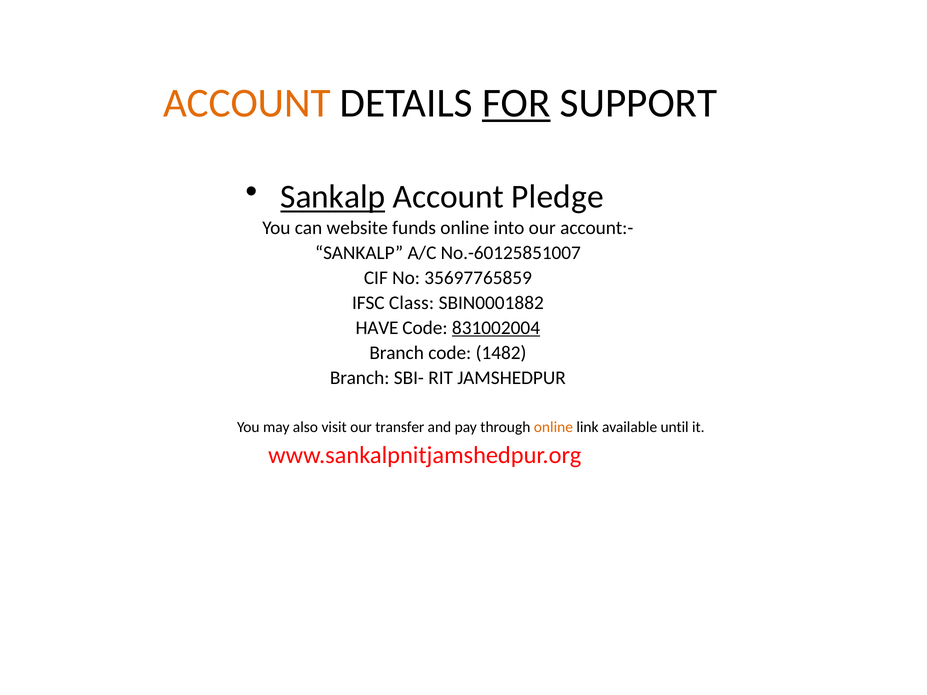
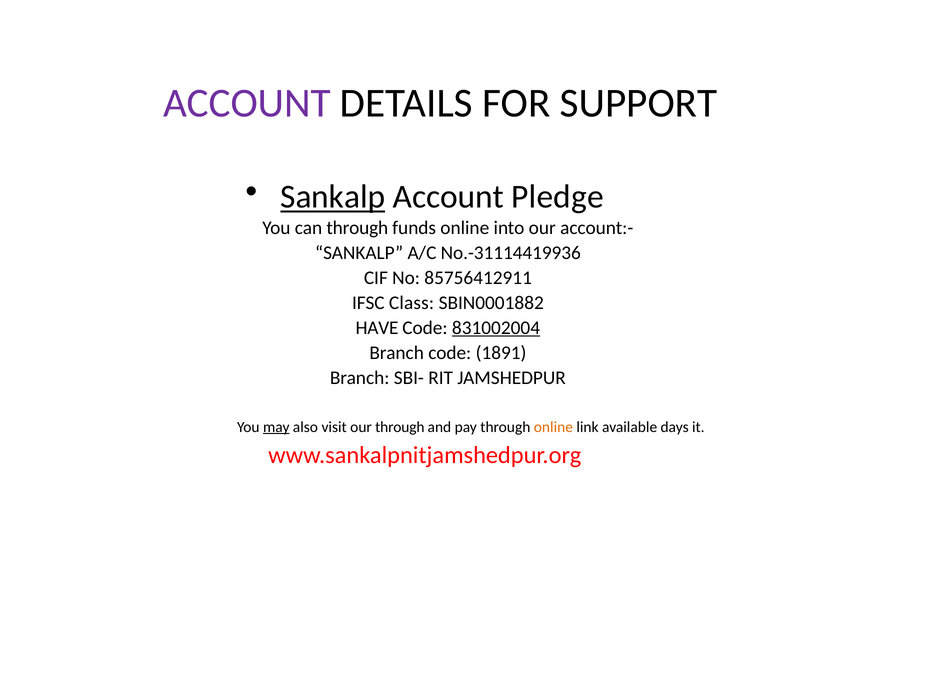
ACCOUNT colour: orange -> purple (247, 103)
FOR underline: present -> none (516, 103)
can website: website -> through (357, 228)
No.-60125851007: No.-60125851007 -> No.-31114419936 (511, 253)
35697765859: 35697765859 -> 85756412911 (478, 278)
1482: 1482 -> 1891 (501, 353)
may underline: none -> present (276, 427)
our transfer: transfer -> through (400, 427)
until: until -> days (675, 427)
